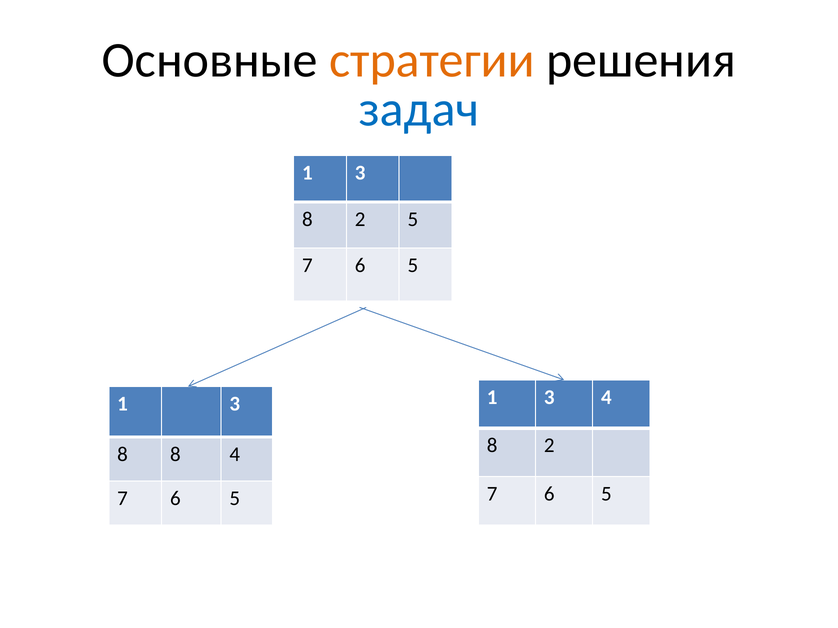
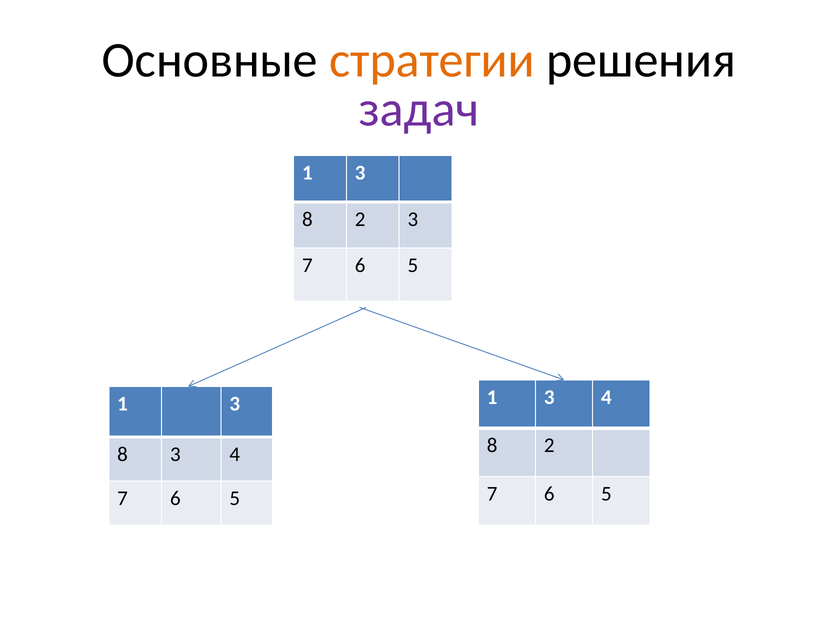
задач colour: blue -> purple (419, 109)
2 5: 5 -> 3 (413, 219)
8 8: 8 -> 3 (175, 455)
